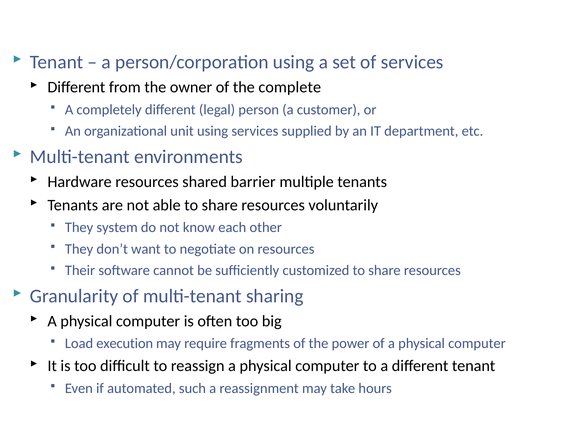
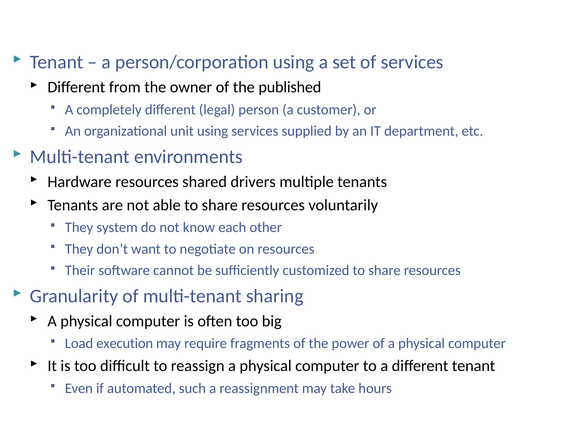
complete: complete -> published (290, 87)
barrier: barrier -> drivers (253, 182)
